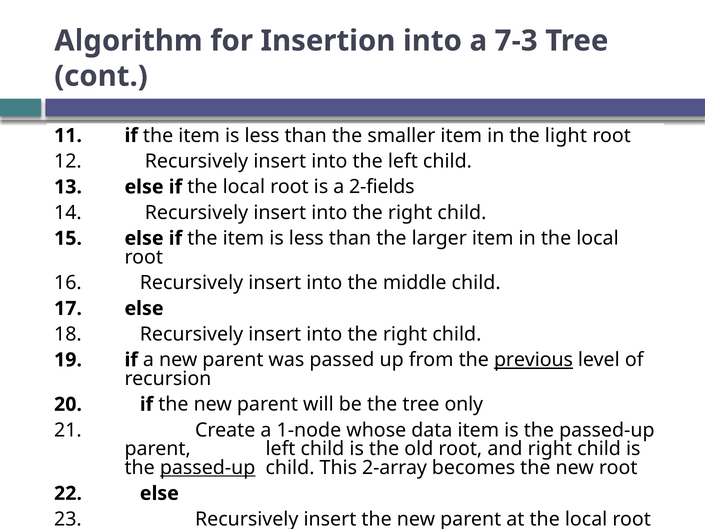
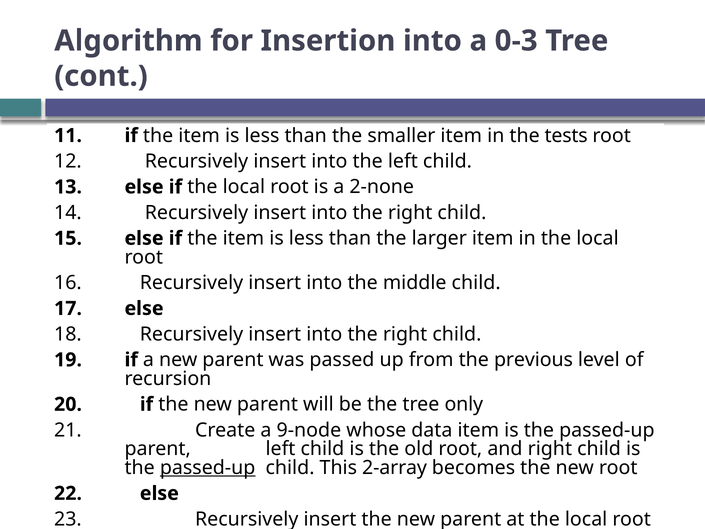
7-3: 7-3 -> 0-3 (516, 41)
light: light -> tests (566, 135)
2-fields: 2-fields -> 2-none (382, 187)
previous underline: present -> none (533, 360)
1-node: 1-node -> 9-node (309, 430)
